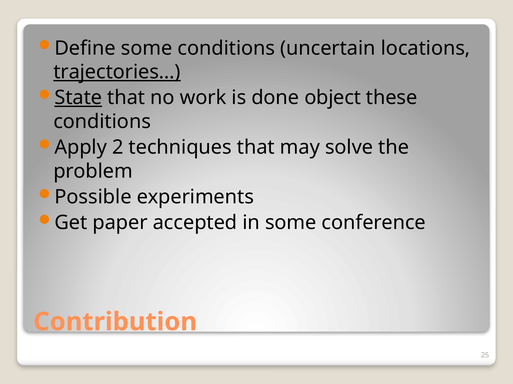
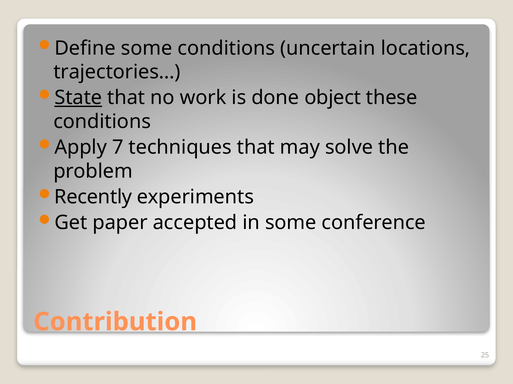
trajectories… underline: present -> none (117, 72)
2: 2 -> 7 (118, 148)
Possible: Possible -> Recently (93, 197)
